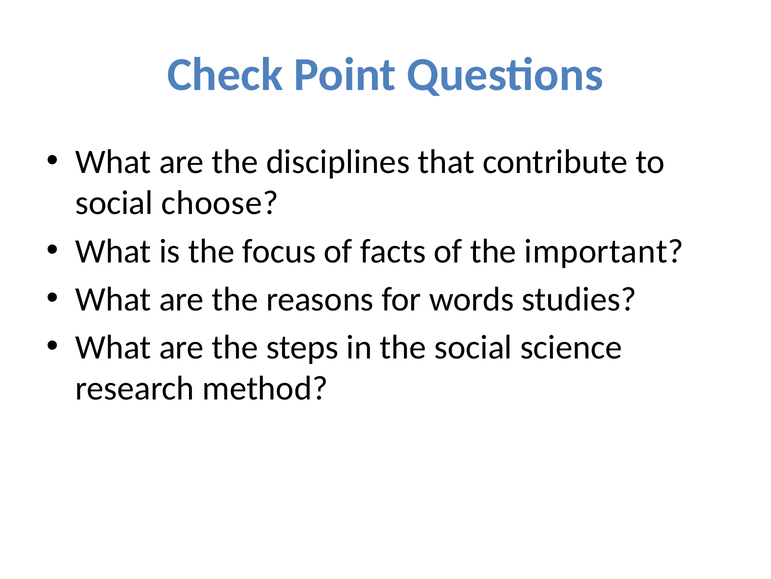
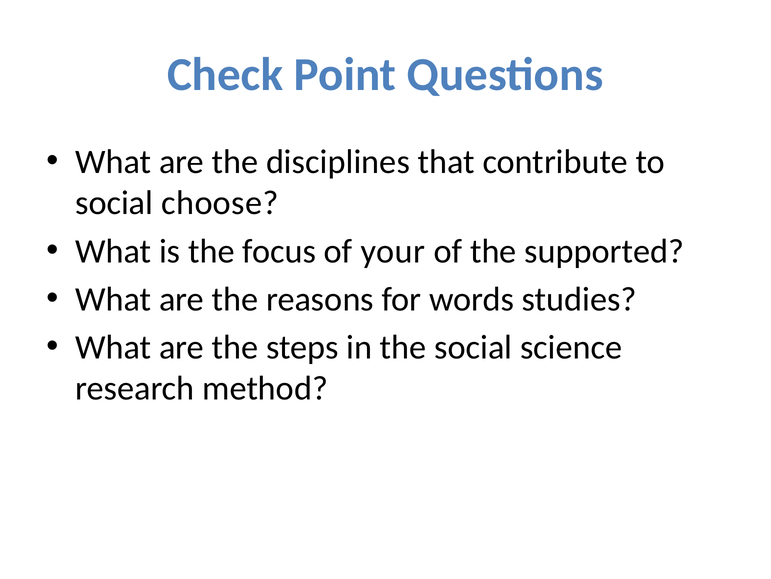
facts: facts -> your (393, 251)
important: important -> supported (604, 251)
